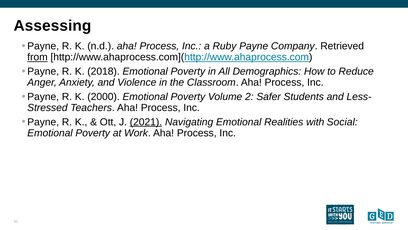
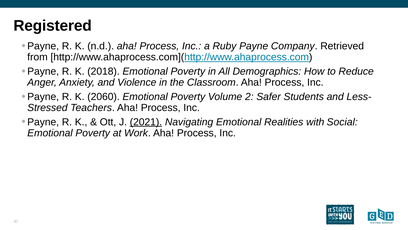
Assessing: Assessing -> Registered (53, 26)
from underline: present -> none (38, 57)
2000: 2000 -> 2060 (104, 96)
